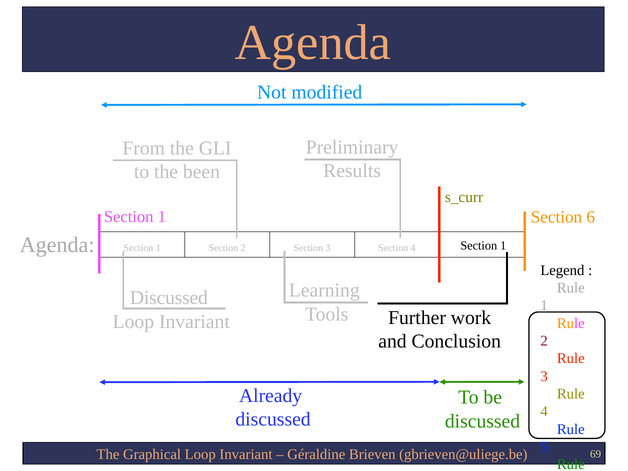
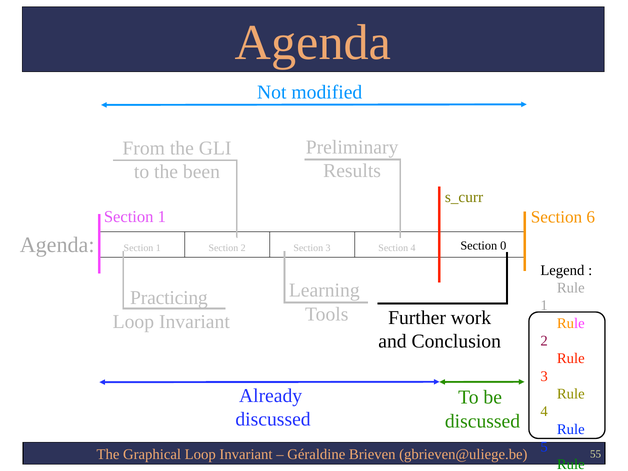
1: 1 -> 0 (503, 246)
Discussed: Discussed -> Practicing (169, 298)
69: 69 -> 55 (596, 454)
